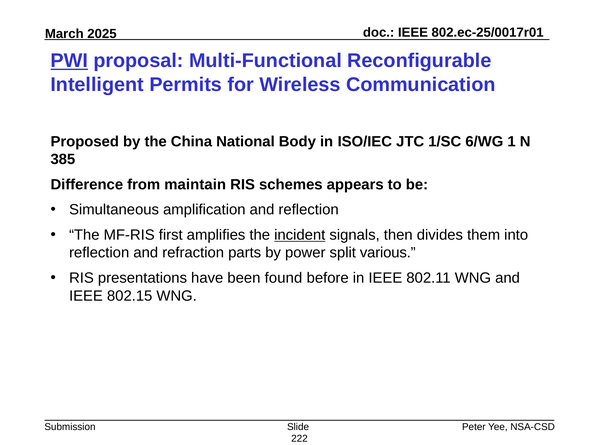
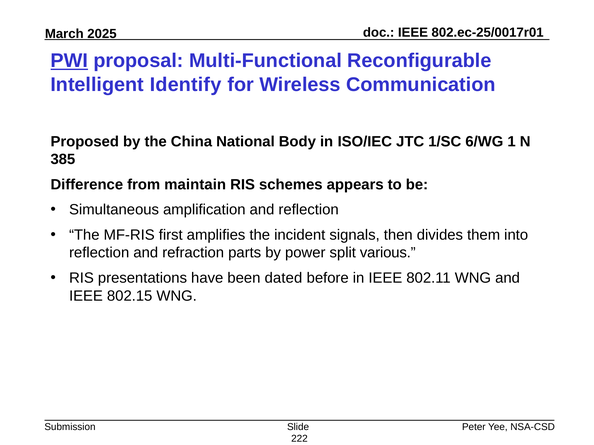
Permits: Permits -> Identify (186, 85)
incident underline: present -> none (300, 235)
found: found -> dated (283, 278)
